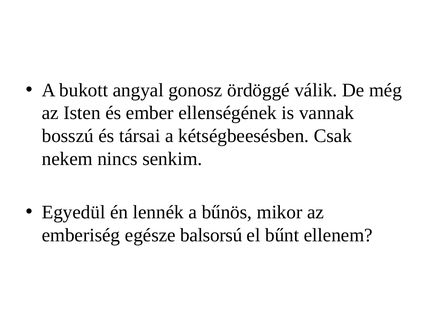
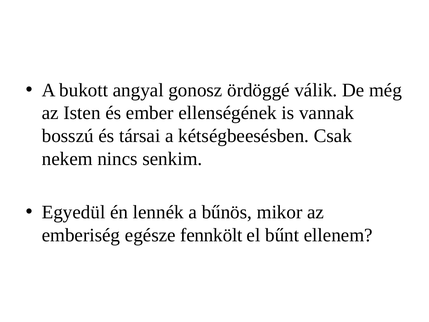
balsorsú: balsorsú -> fennkölt (211, 235)
